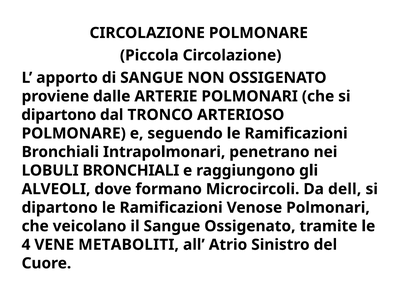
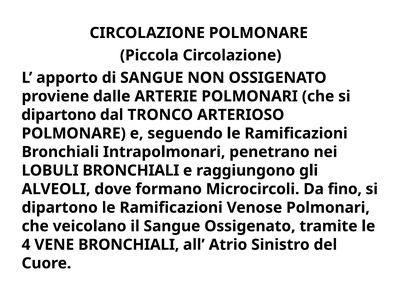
dell: dell -> fino (345, 189)
VENE METABOLITI: METABOLITI -> BRONCHIALI (129, 244)
